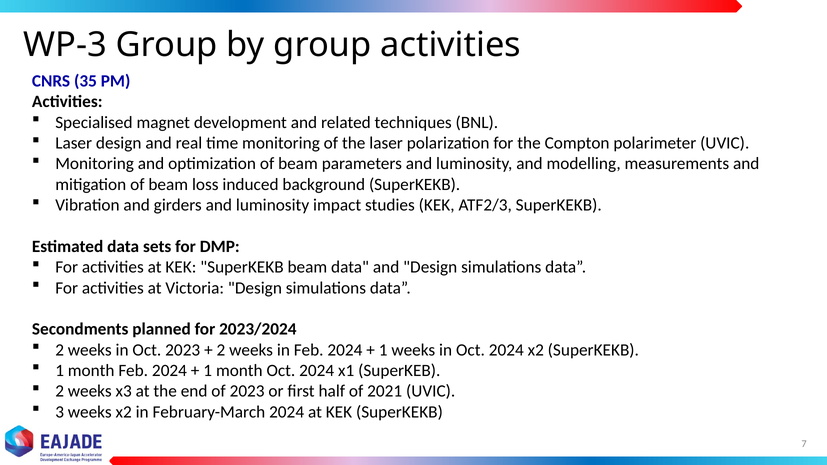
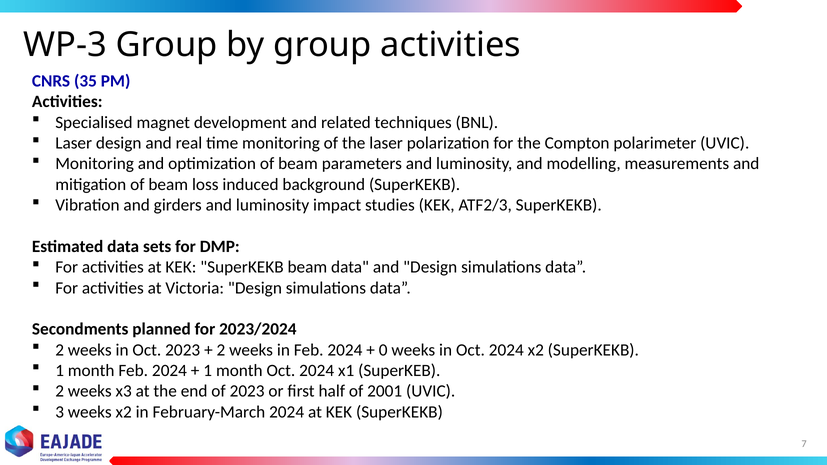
1: 1 -> 0 (383, 350)
2021: 2021 -> 2001 (385, 391)
